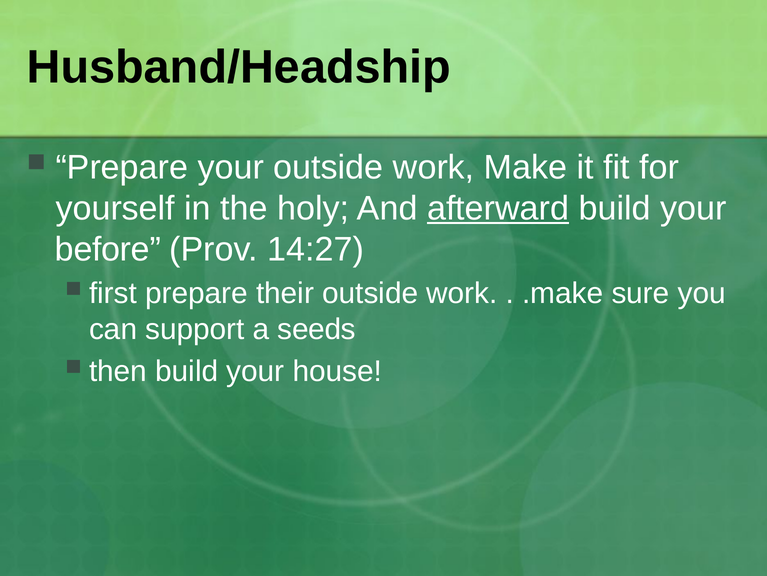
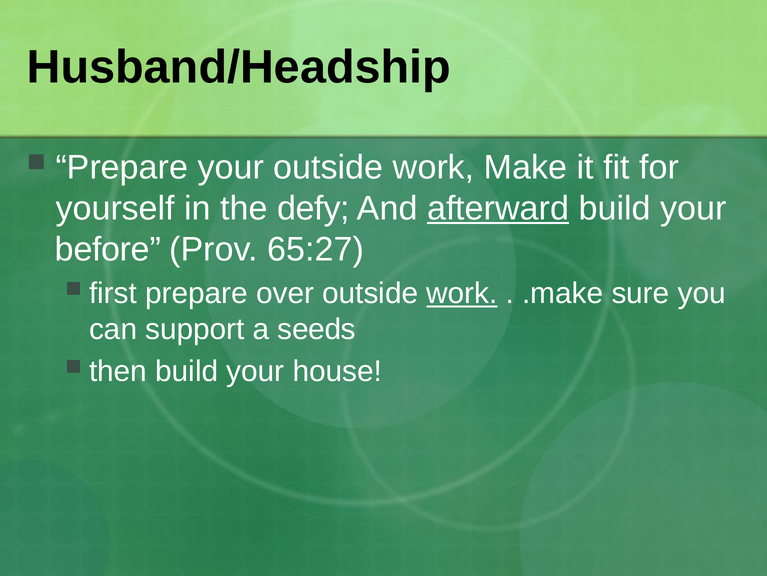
holy: holy -> defy (313, 208)
14:27: 14:27 -> 65:27 (316, 249)
their: their -> over (285, 293)
work underline: none -> present (462, 293)
